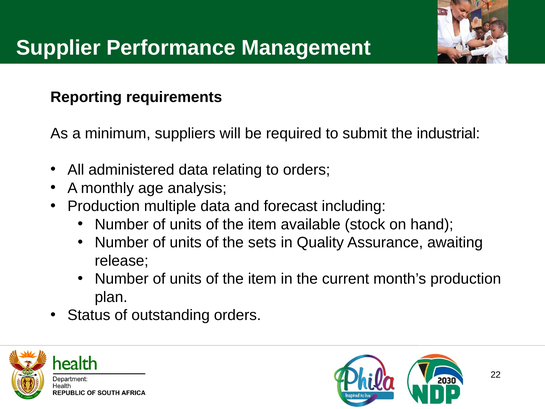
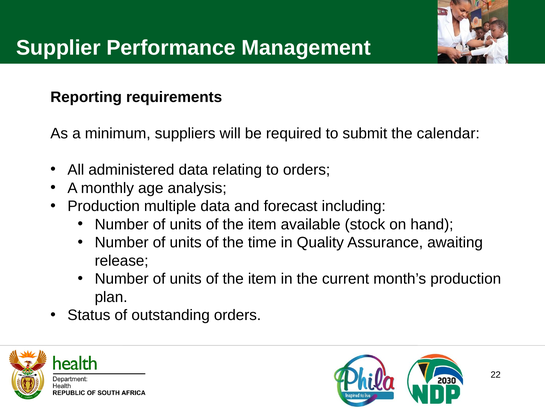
industrial: industrial -> calendar (448, 133)
sets: sets -> time (262, 242)
